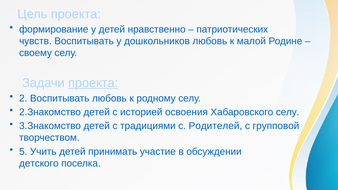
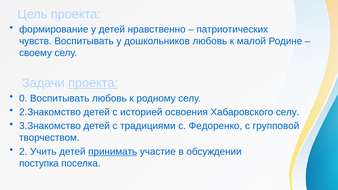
2: 2 -> 0 (23, 98)
Родителей: Родителей -> Федоренко (215, 126)
5: 5 -> 2 (23, 152)
принимать underline: none -> present (113, 152)
детского: детского -> поступка (39, 163)
